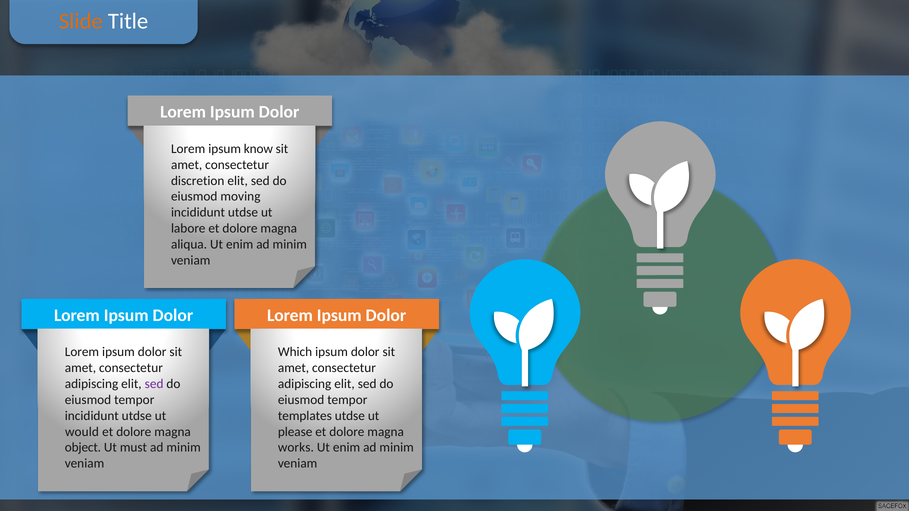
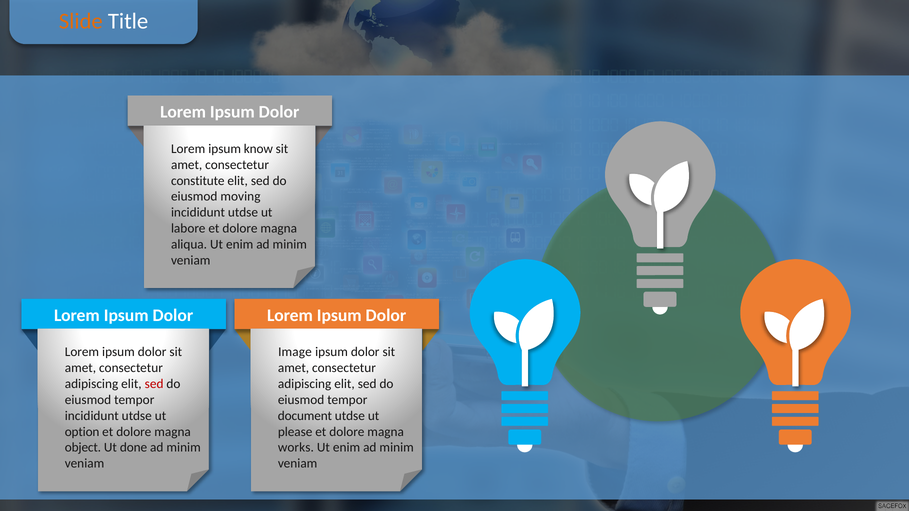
discretion: discretion -> constitute (198, 181)
Which: Which -> Image (295, 352)
sed colour: purple -> red (154, 384)
templates: templates -> document (305, 416)
would: would -> option (82, 432)
must: must -> done (133, 448)
